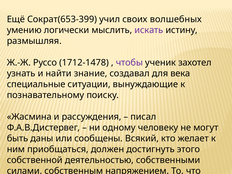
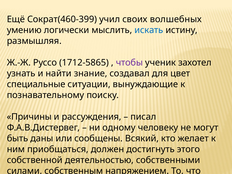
Сократ(653-399: Сократ(653-399 -> Сократ(460-399 (62, 19)
искать colour: purple -> blue (149, 30)
1712-1478: 1712-1478 -> 1712-5865 (84, 63)
века: века -> цвет (180, 73)
Жасмина: Жасмина -> Причины (29, 117)
